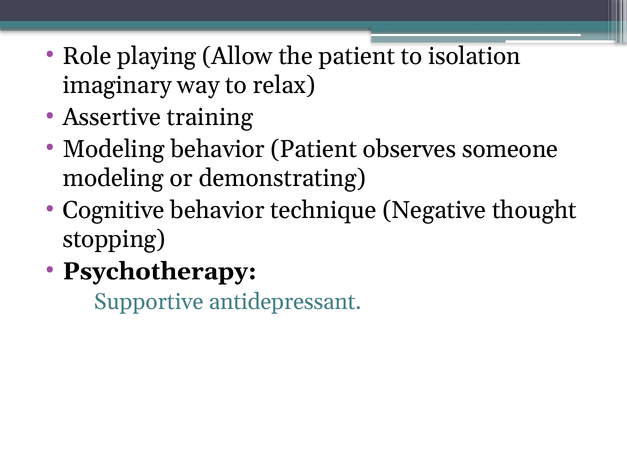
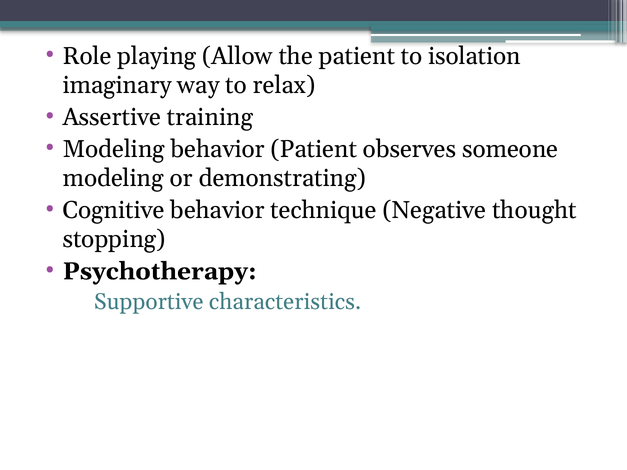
antidepressant: antidepressant -> characteristics (285, 302)
